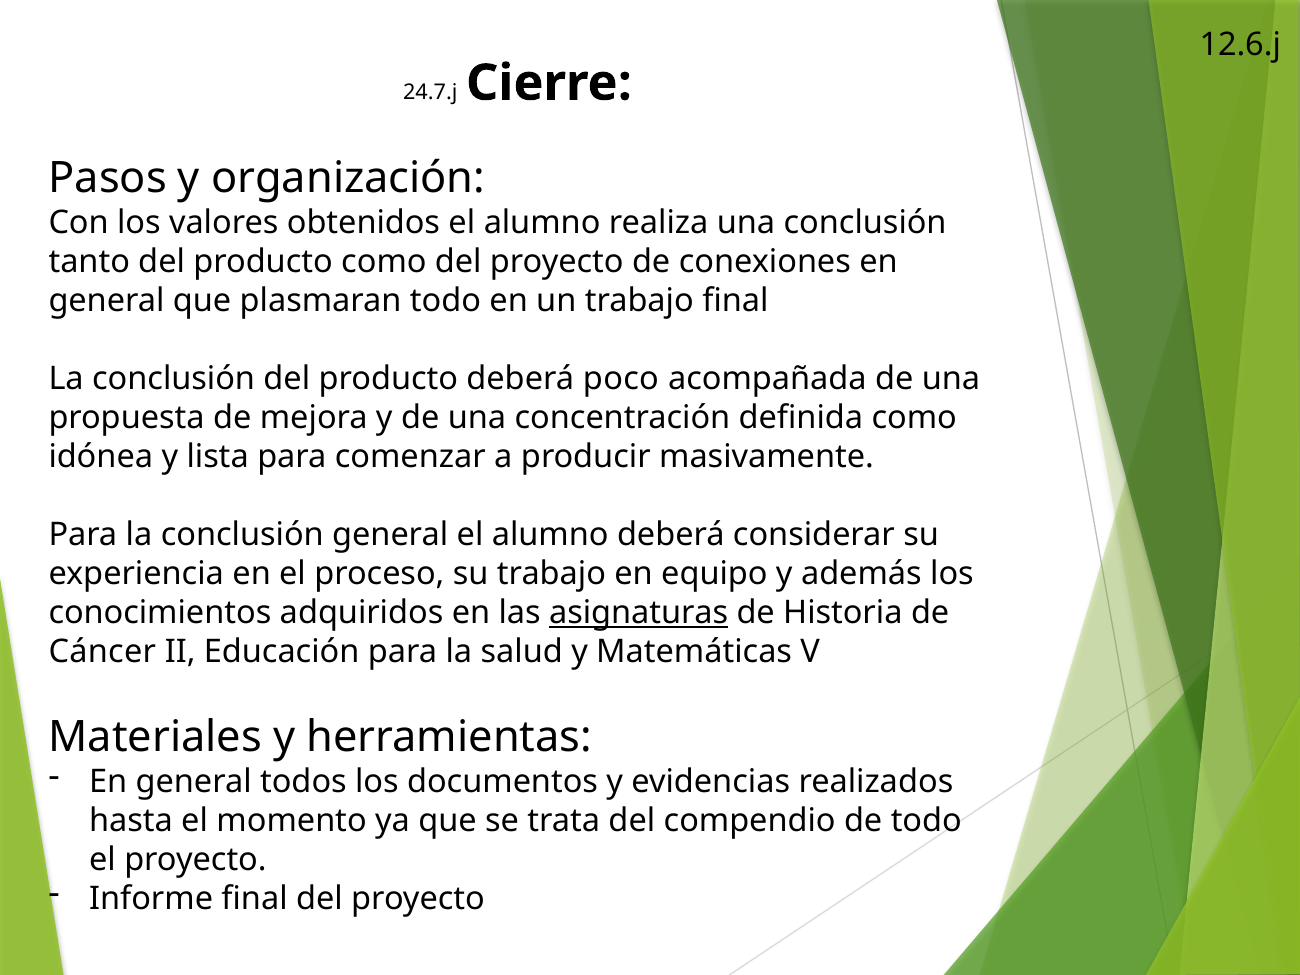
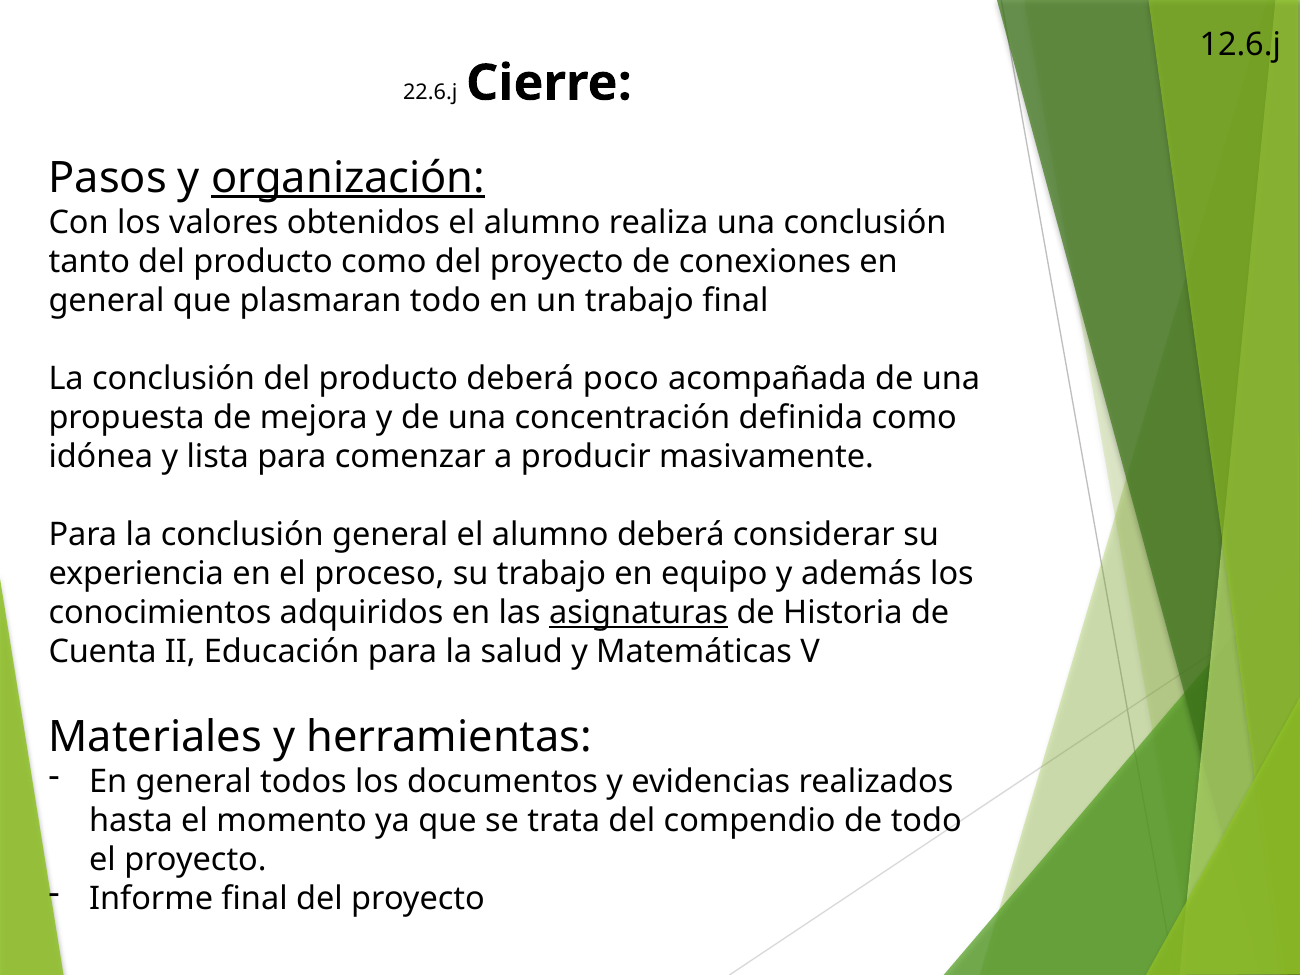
24.7.j: 24.7.j -> 22.6.j (430, 93)
organización underline: none -> present (348, 178)
Cáncer: Cáncer -> Cuenta (103, 652)
